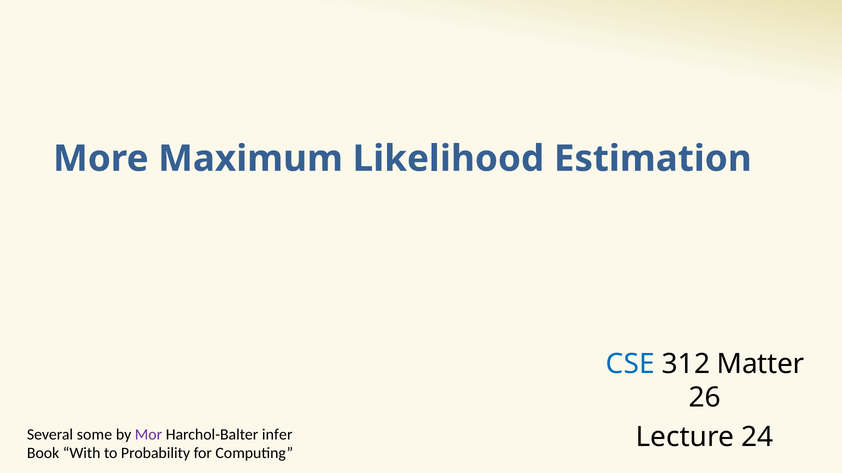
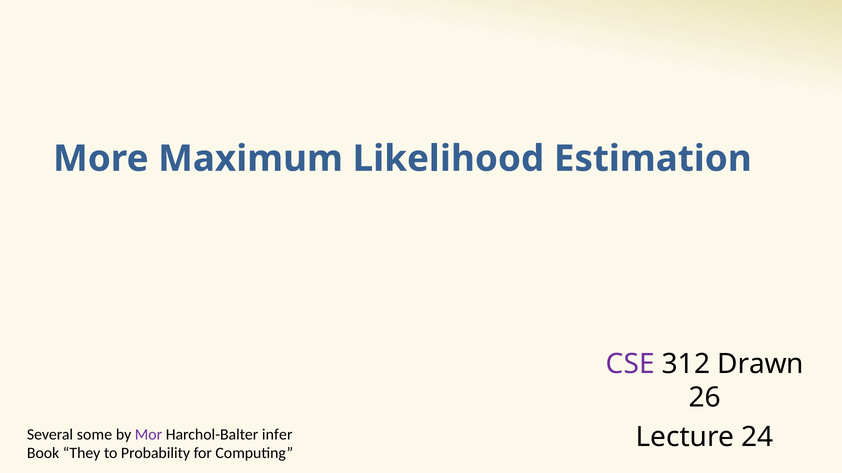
CSE colour: blue -> purple (630, 365)
Matter: Matter -> Drawn (761, 365)
With: With -> They (82, 454)
